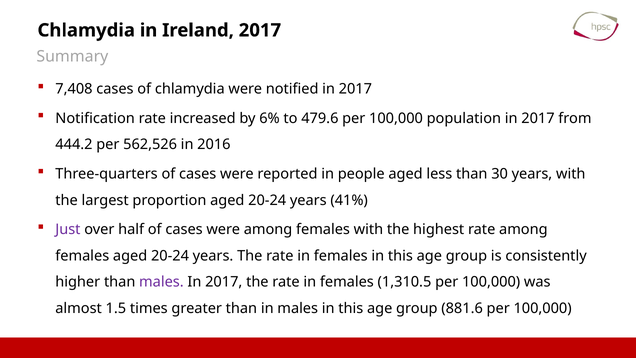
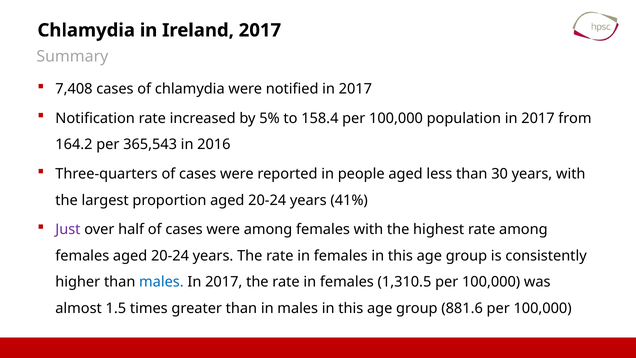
6%: 6% -> 5% (269, 118)
479.6: 479.6 -> 158.4 (320, 118)
444.2: 444.2 -> 164.2 (74, 145)
562,526: 562,526 -> 365,543 (150, 145)
males colour: purple -> blue (161, 282)
